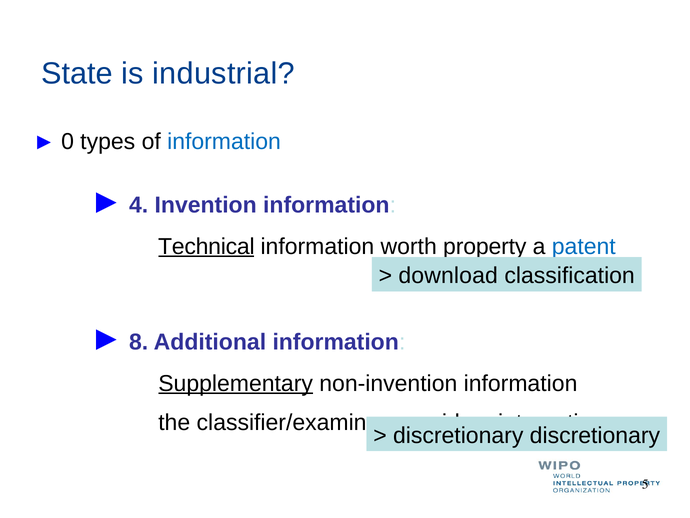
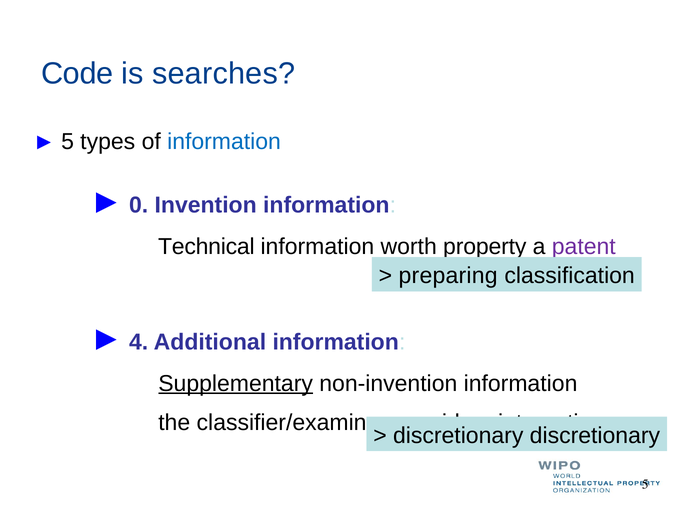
State: State -> Code (77, 73)
industrial: industrial -> searches (224, 73)
0: 0 -> 5 (68, 142)
4: 4 -> 0 (139, 205)
Technical underline: present -> none (206, 246)
patent colour: blue -> purple (584, 246)
download: download -> preparing (448, 276)
8: 8 -> 4 (139, 342)
